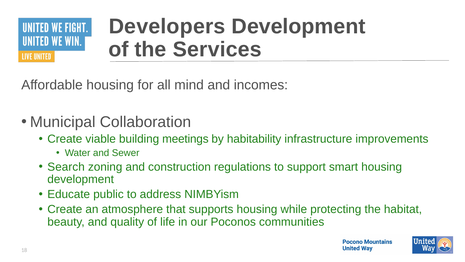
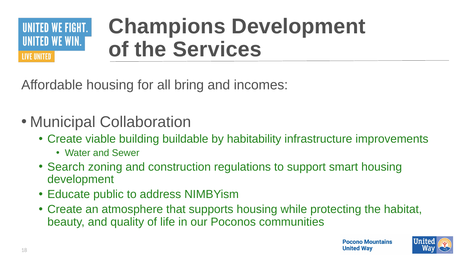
Developers: Developers -> Champions (167, 26)
mind: mind -> bring (189, 85)
meetings: meetings -> buildable (185, 139)
